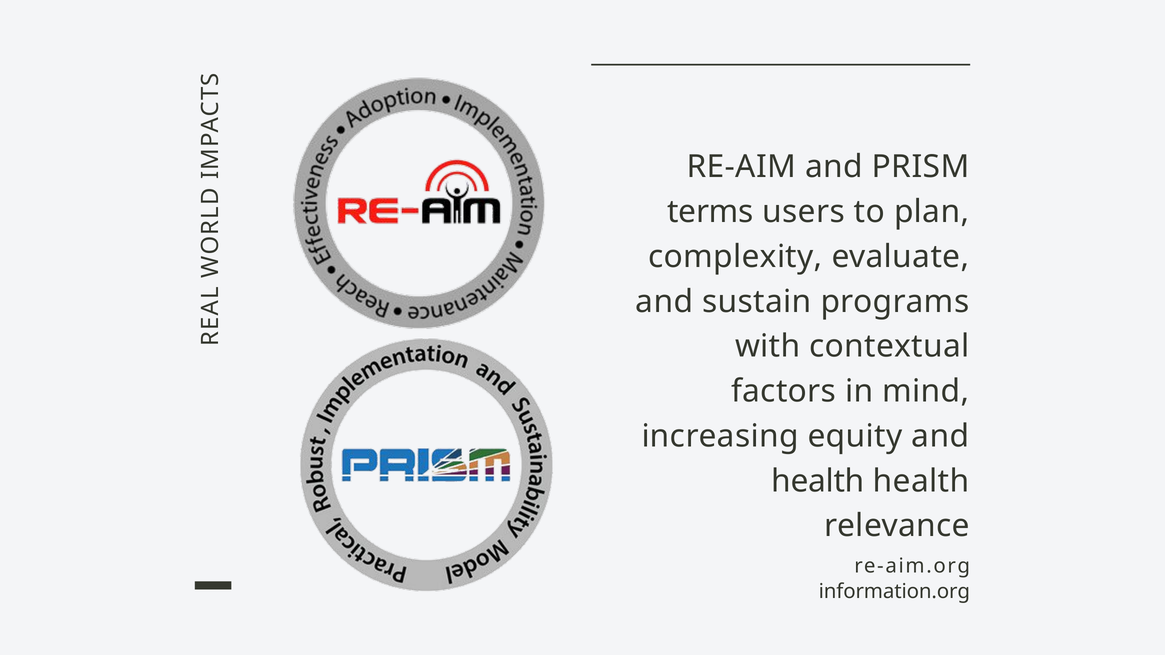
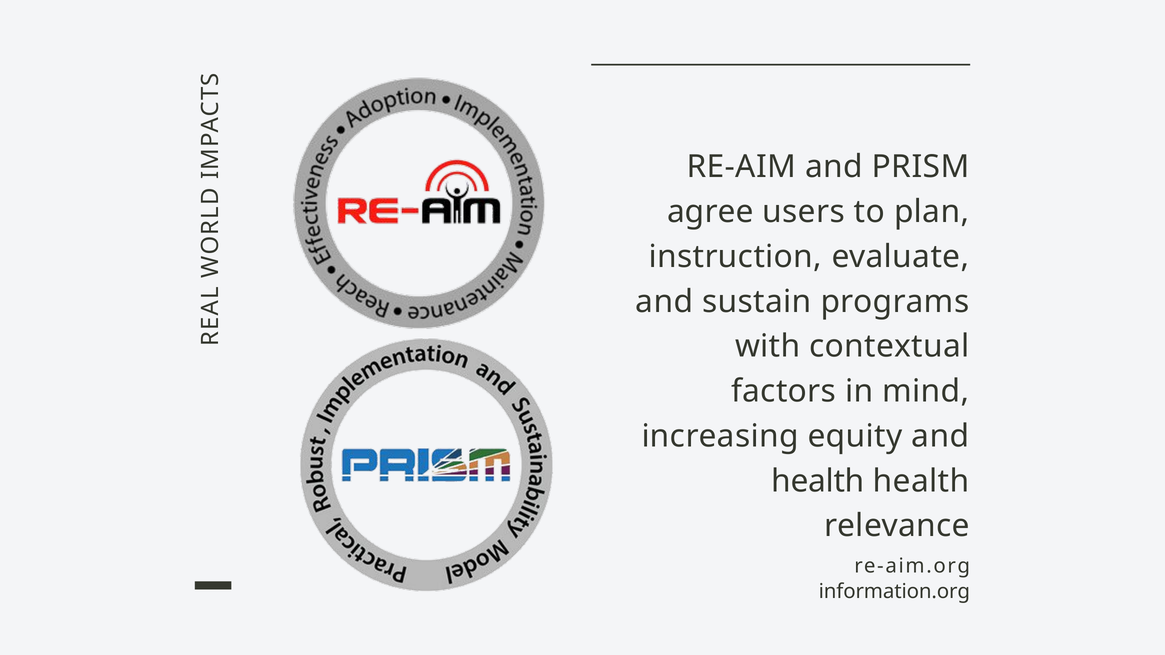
terms: terms -> agree (710, 212)
complexity: complexity -> instruction (735, 257)
